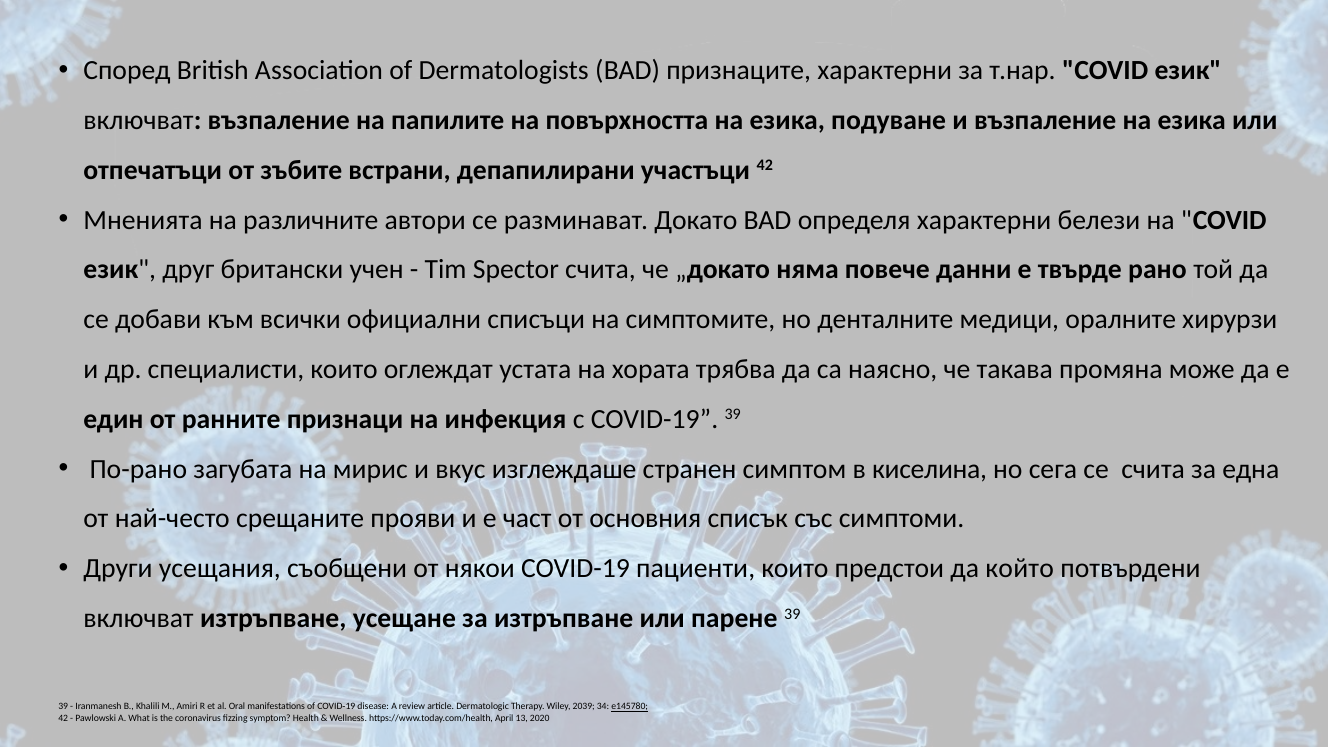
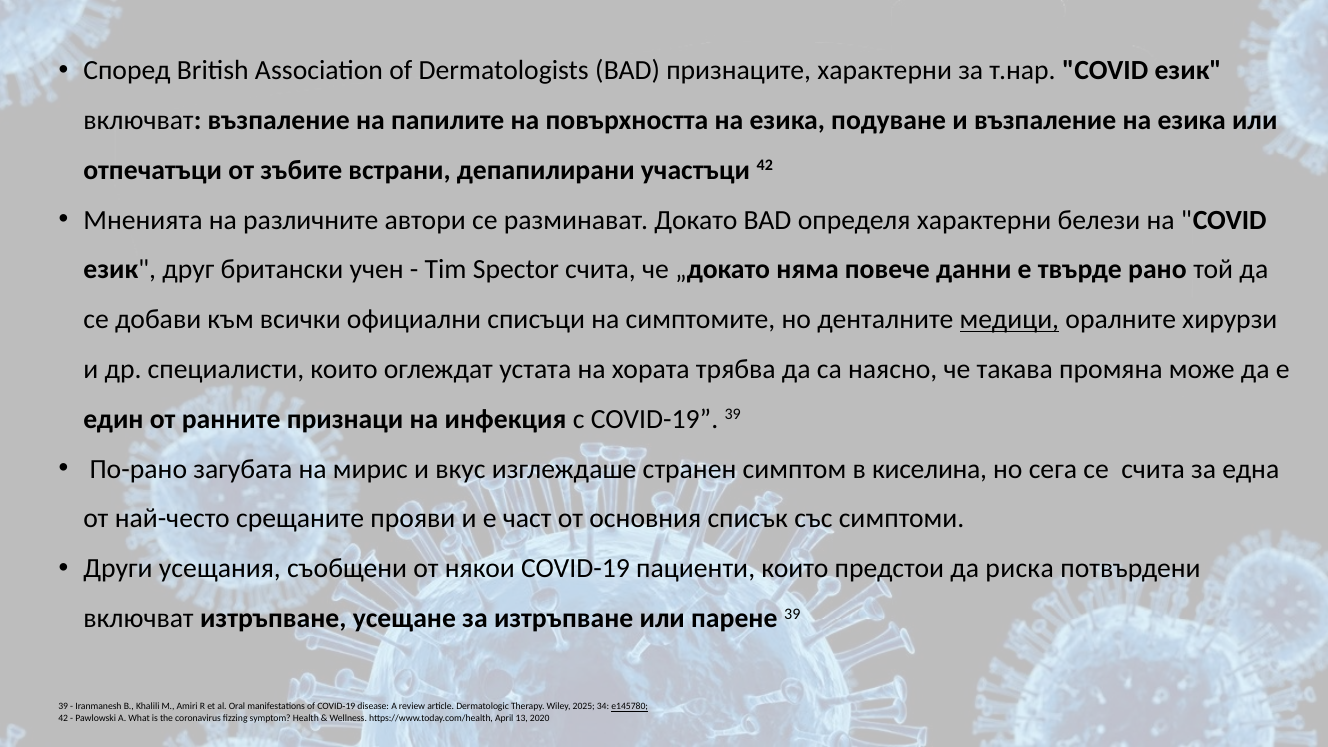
медици underline: none -> present (1009, 319)
който: който -> риска (1020, 568)
2039: 2039 -> 2025 (584, 707)
